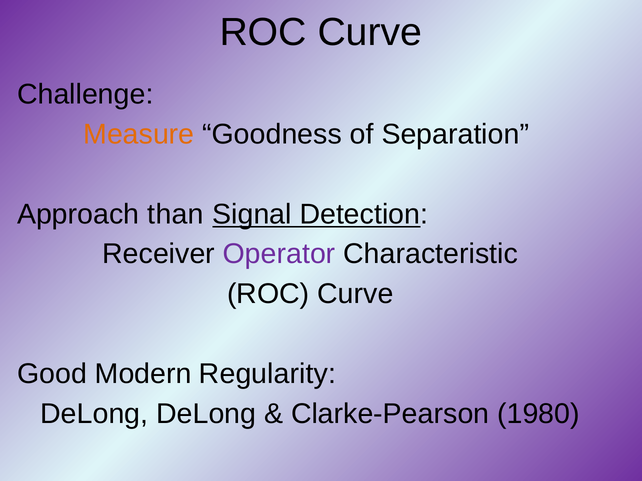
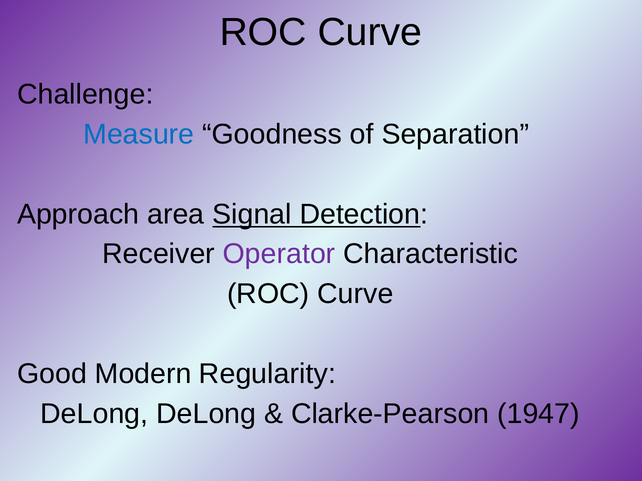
Measure colour: orange -> blue (139, 134)
than: than -> area (176, 214)
1980: 1980 -> 1947 (538, 414)
